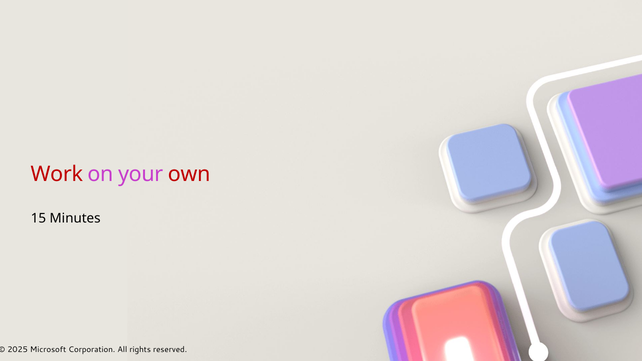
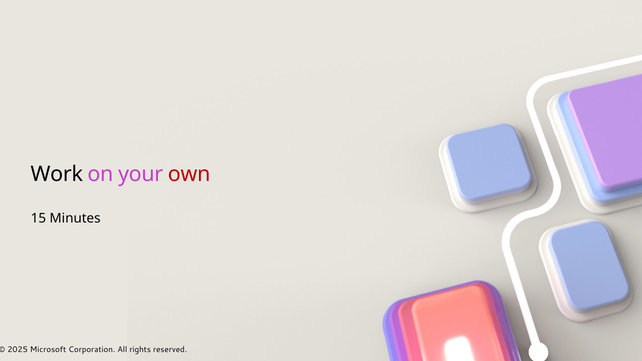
Work colour: red -> black (57, 174)
